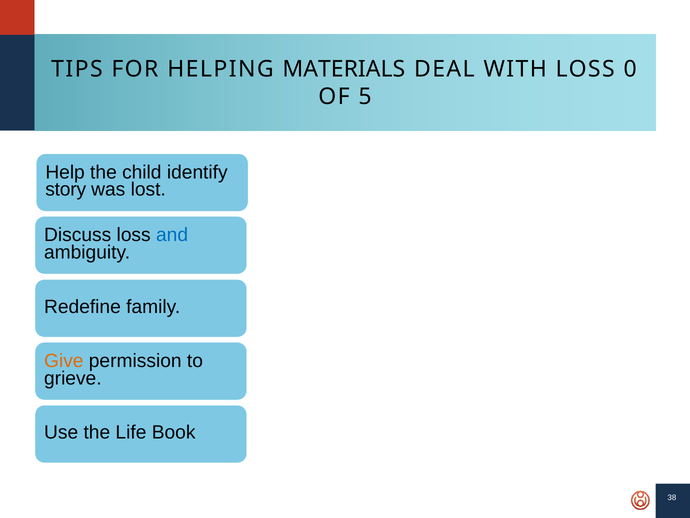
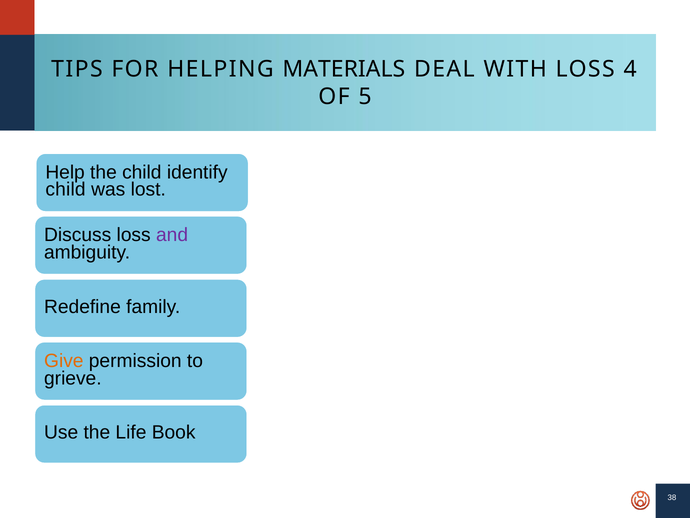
0: 0 -> 4 (630, 69)
story: story -> child (66, 189)
and colour: blue -> purple (172, 235)
